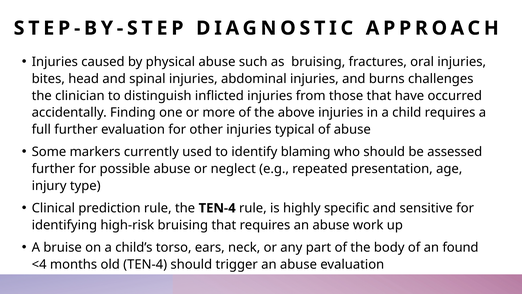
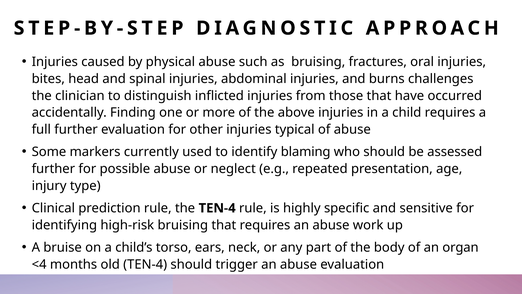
found: found -> organ (460, 247)
